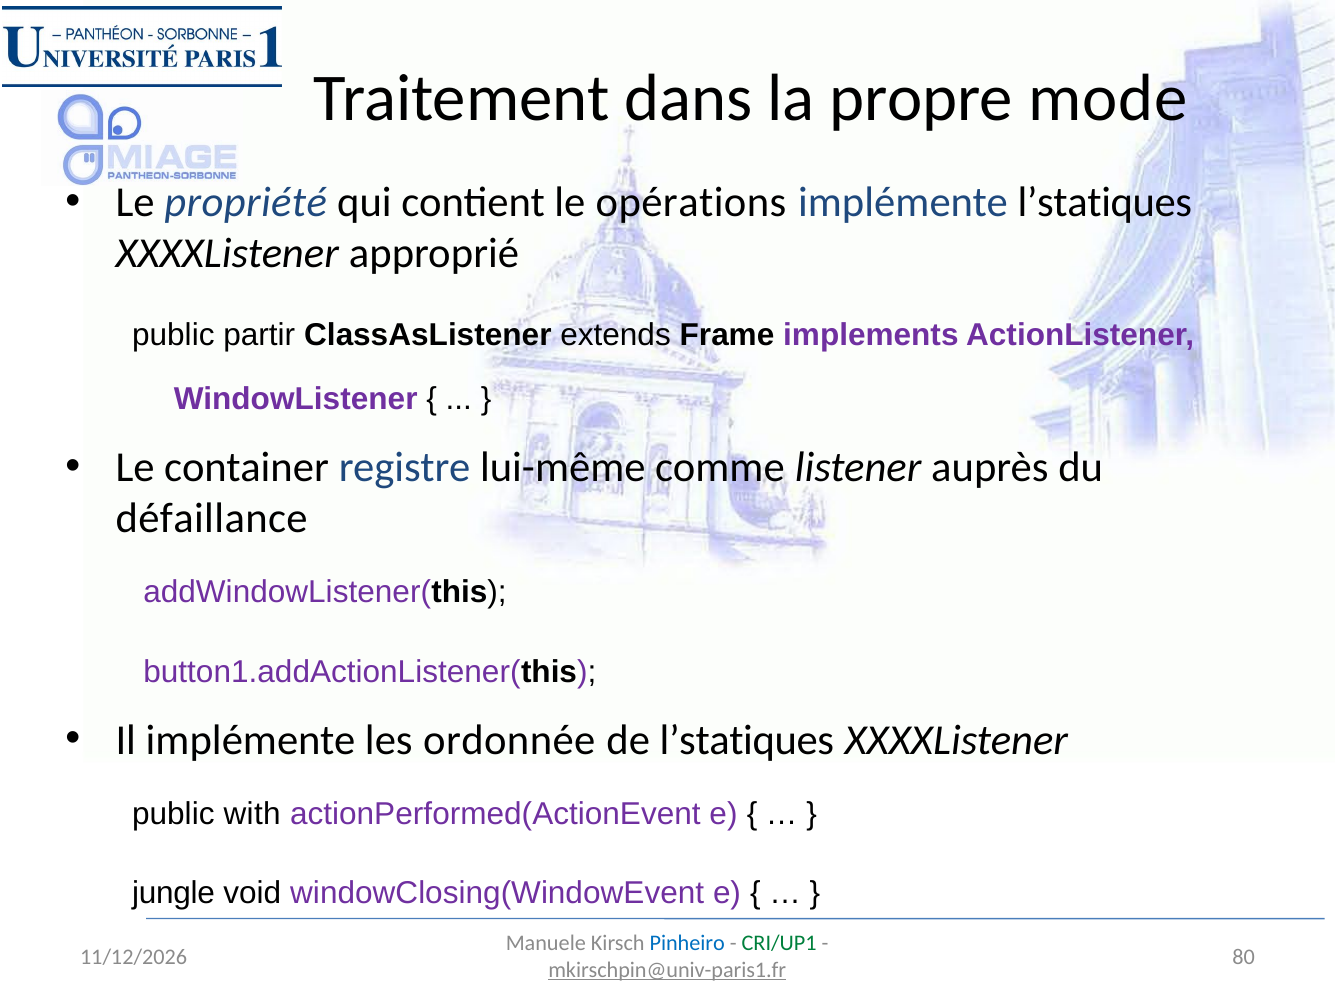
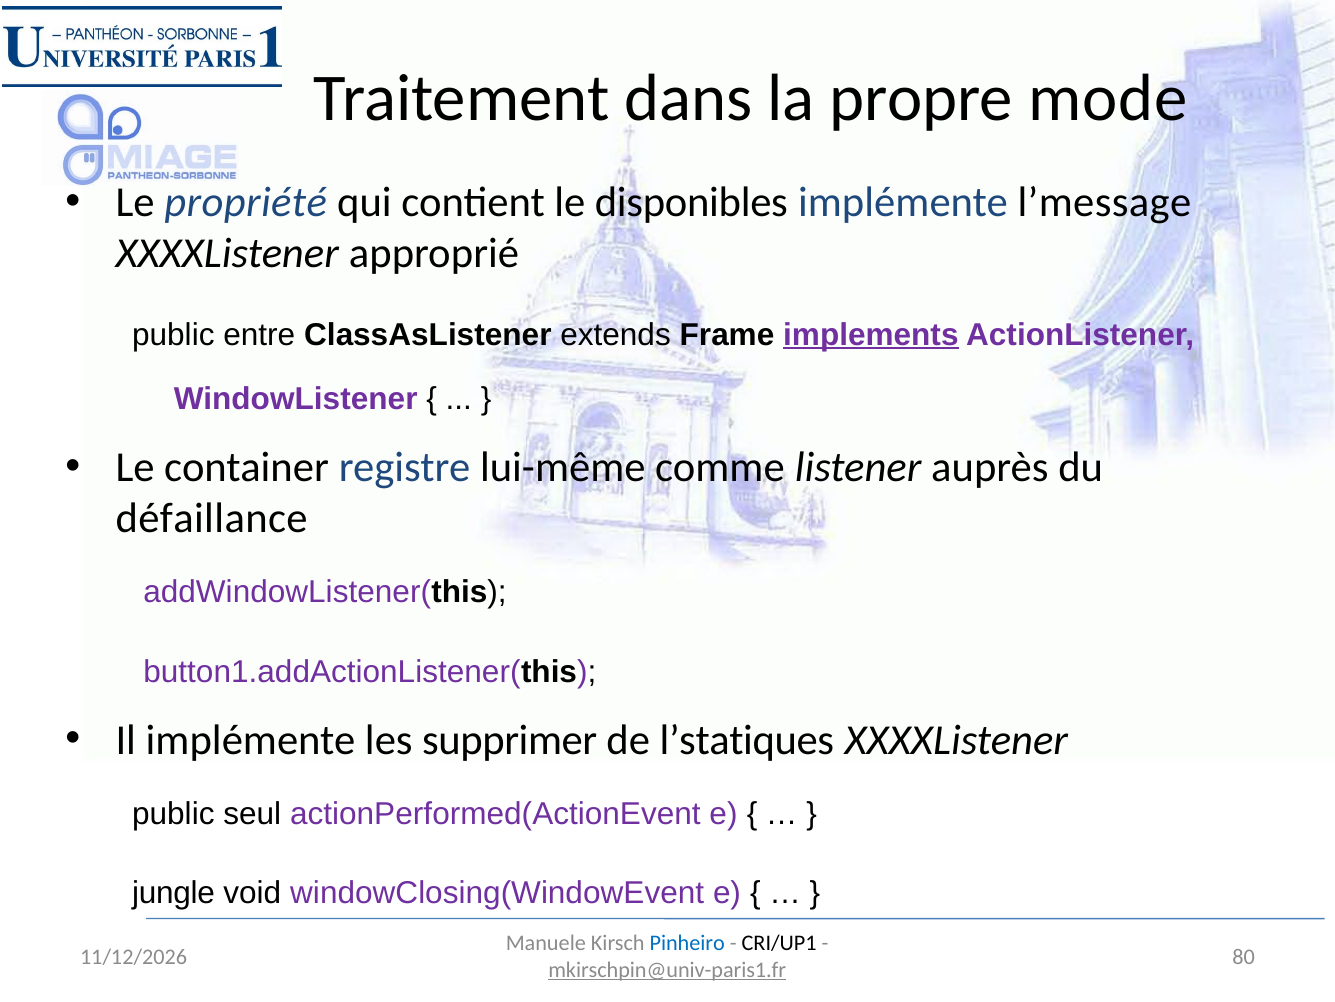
opérations: opérations -> disponibles (691, 202)
implémente l’statiques: l’statiques -> l’message (1104, 202)
partir: partir -> entre (259, 335)
implements underline: none -> present (871, 335)
ordonnée: ordonnée -> supprimer (510, 739)
with: with -> seul (252, 813)
CRI/UP1 colour: green -> black (779, 943)
